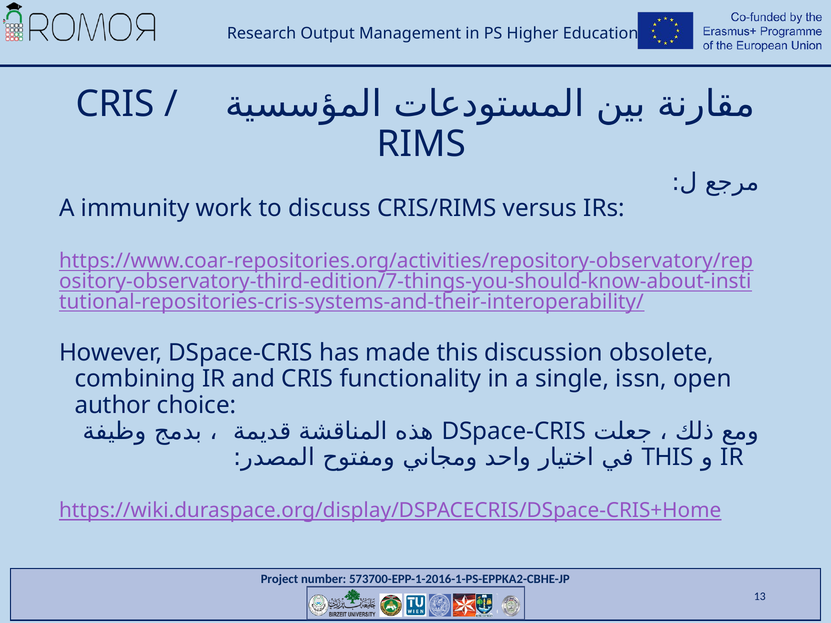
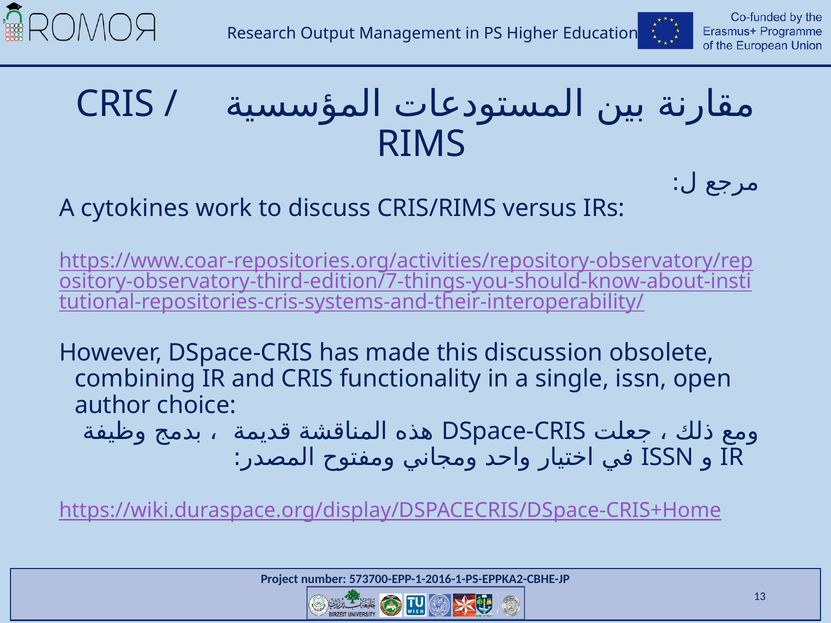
immunity: immunity -> cytokines (135, 208)
THIS: THIS -> ISSN (668, 458)
